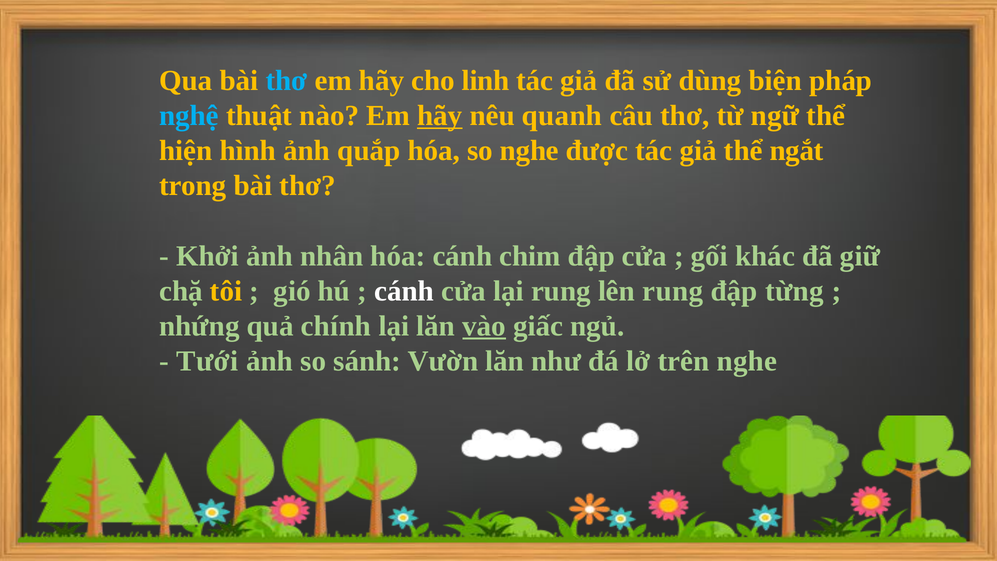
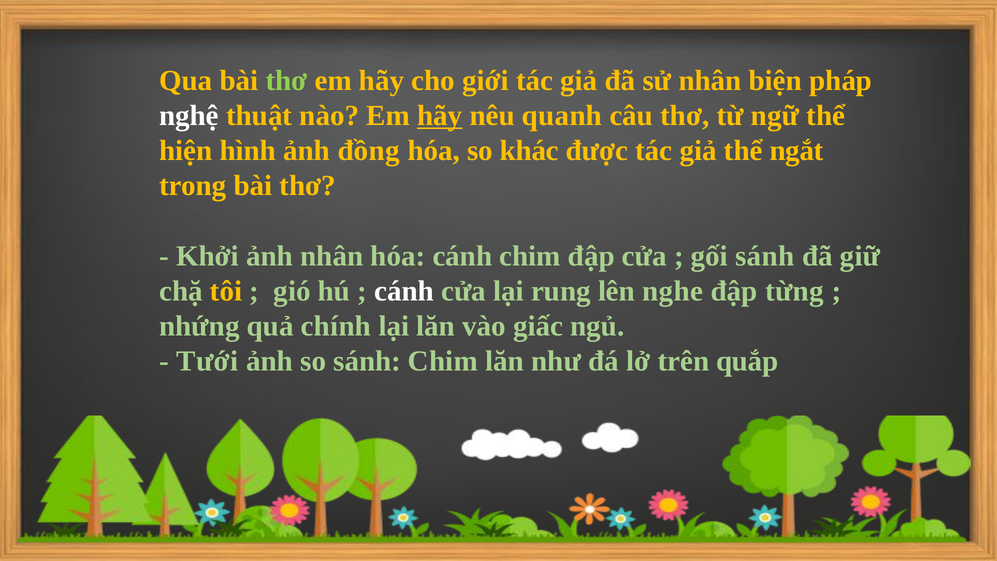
thơ colour: light blue -> light green (286, 81)
linh: linh -> giới (486, 81)
sử dùng: dùng -> nhân (710, 81)
nghệ colour: light blue -> white (189, 116)
quắp: quắp -> đồng (369, 151)
so nghe: nghe -> khác (529, 151)
gối khác: khác -> sánh (765, 256)
lên rung: rung -> nghe (673, 291)
vào underline: present -> none (484, 326)
sánh Vườn: Vườn -> Chim (443, 361)
trên nghe: nghe -> quắp (747, 361)
